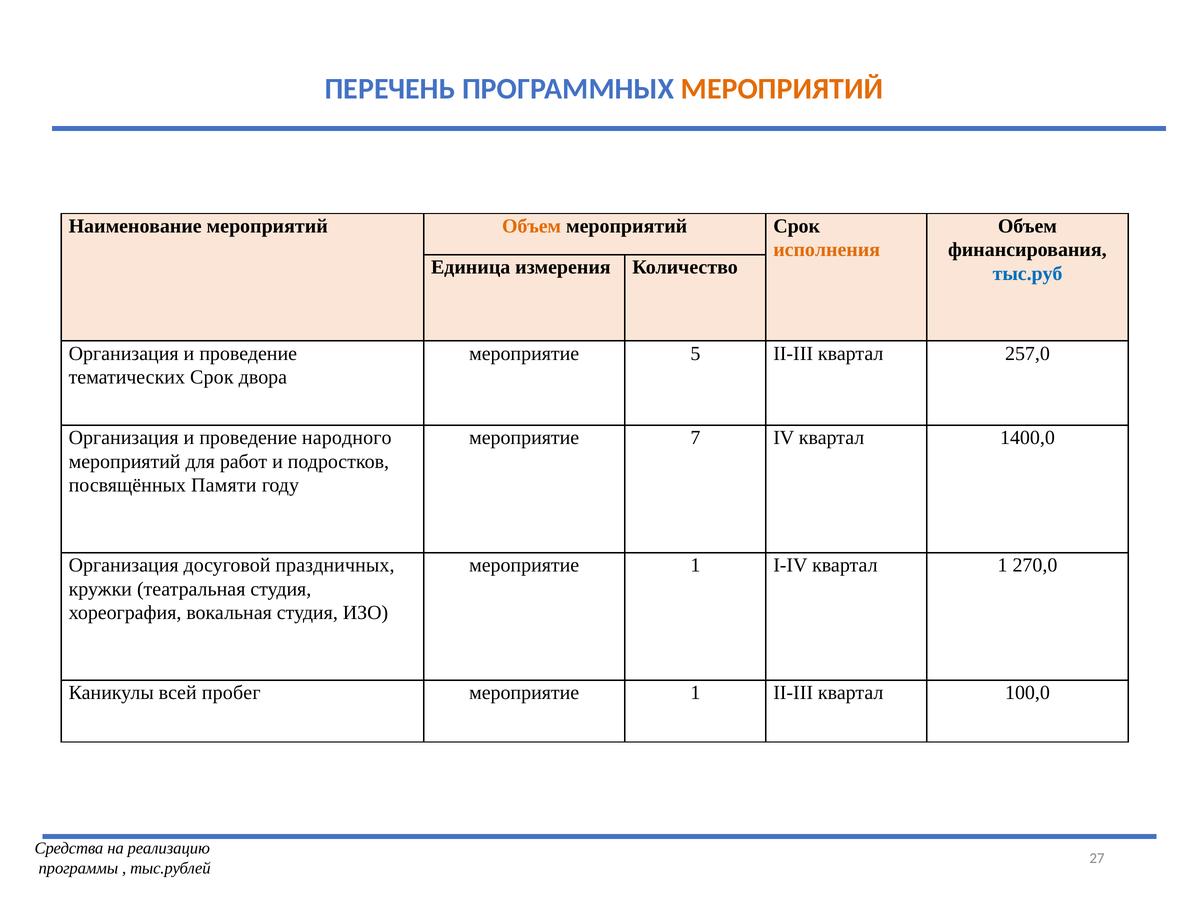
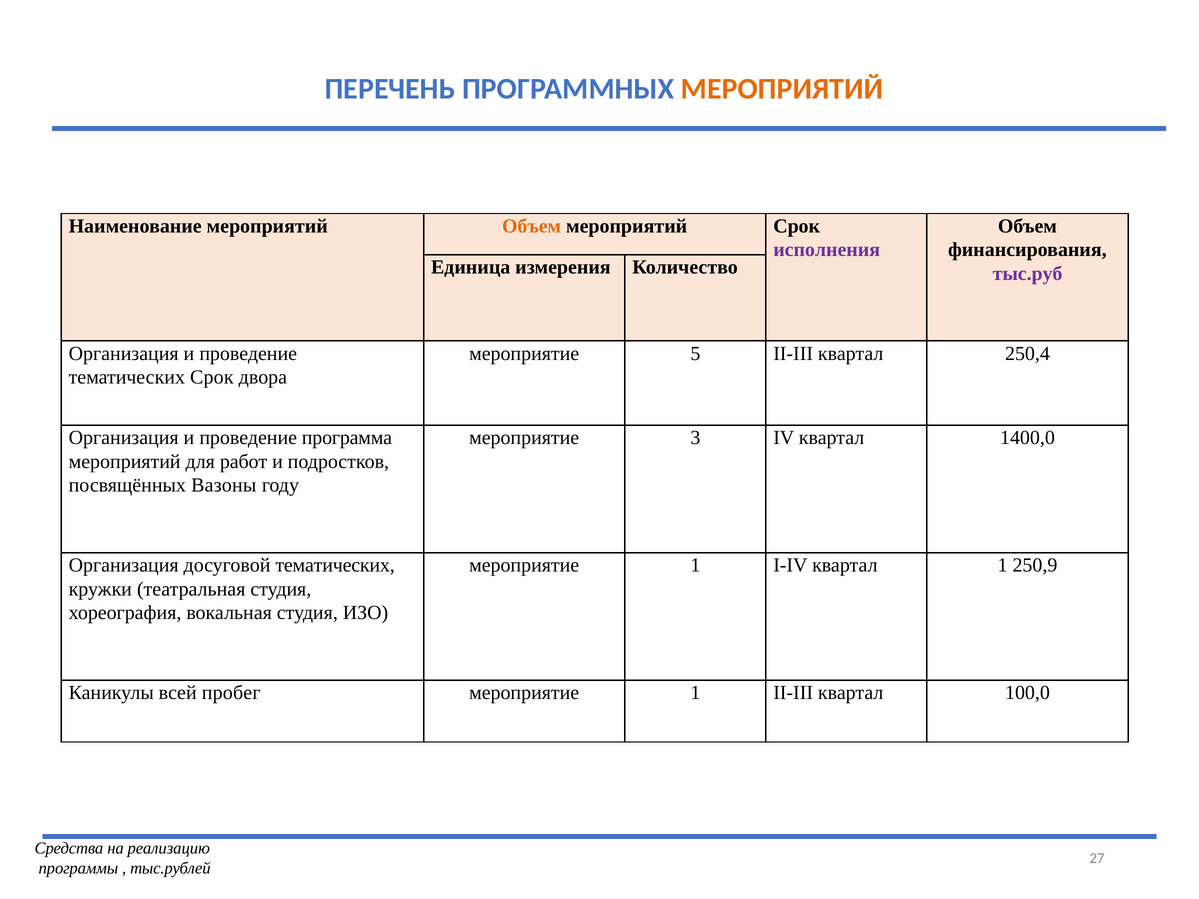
исполнения colour: orange -> purple (827, 250)
тыс.руб colour: blue -> purple (1028, 274)
257,0: 257,0 -> 250,4 (1027, 354)
народного: народного -> программа (347, 438)
7: 7 -> 3 (695, 438)
Памяти: Памяти -> Вазоны (224, 485)
досуговой праздничных: праздничных -> тематических (335, 565)
270,0: 270,0 -> 250,9 (1035, 565)
